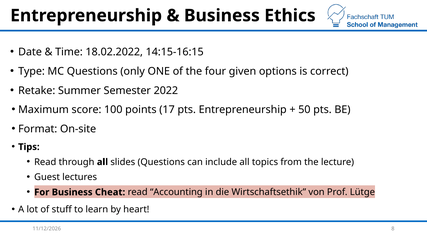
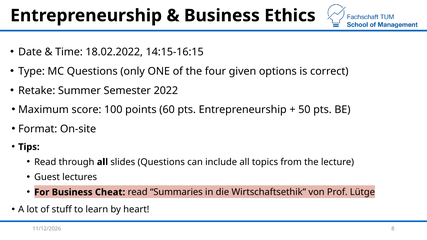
17: 17 -> 60 (167, 110)
Accounting: Accounting -> Summaries (176, 192)
